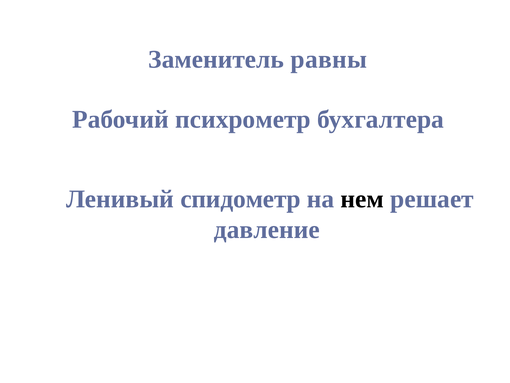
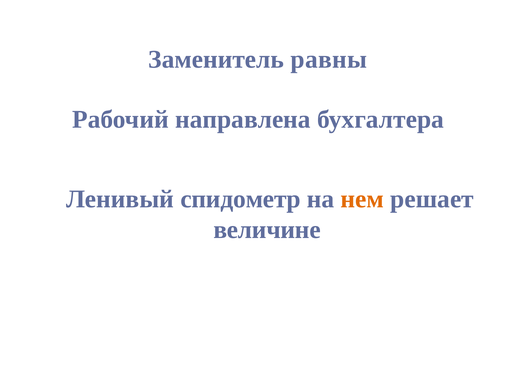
психрометр: психрометр -> направлена (243, 119)
нем colour: black -> orange (362, 199)
давление: давление -> величине (267, 230)
